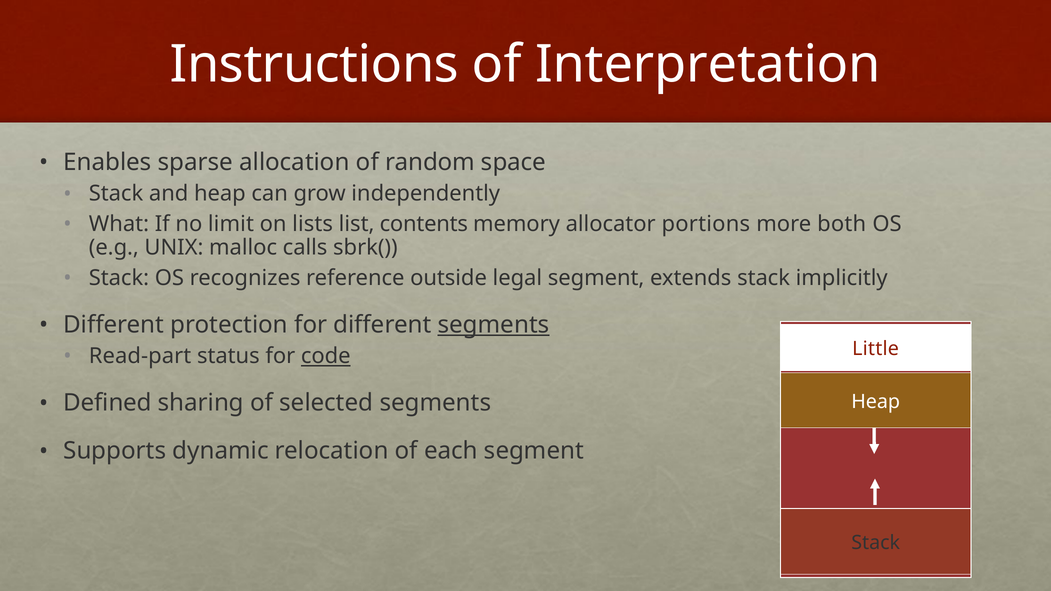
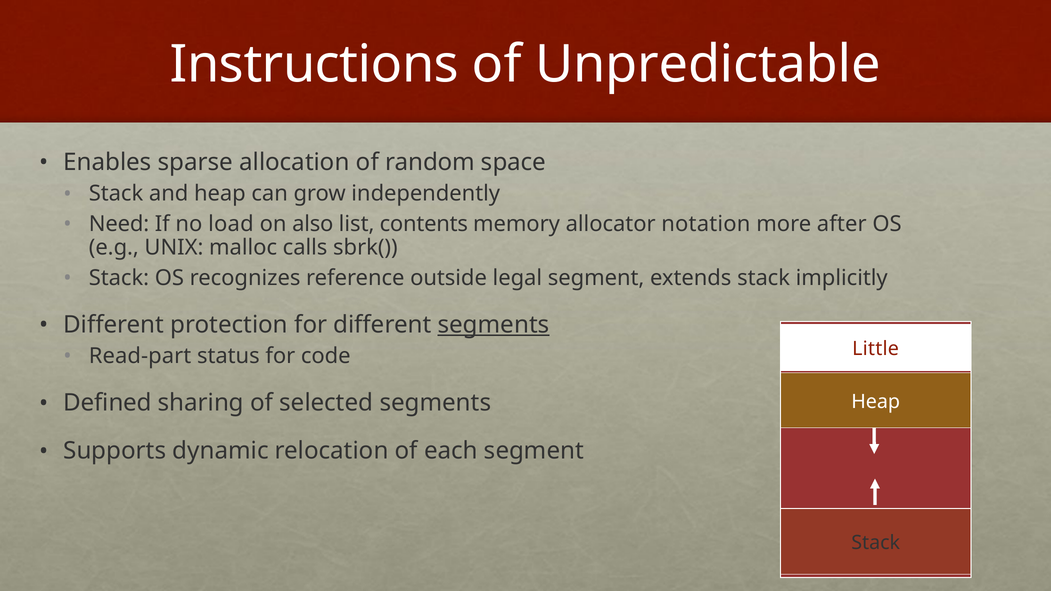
Interpretation: Interpretation -> Unpredictable (708, 64)
What: What -> Need (119, 224)
limit: limit -> load (231, 224)
lists: lists -> also (313, 224)
portions: portions -> notation (706, 224)
both: both -> after (842, 224)
code underline: present -> none (326, 356)
